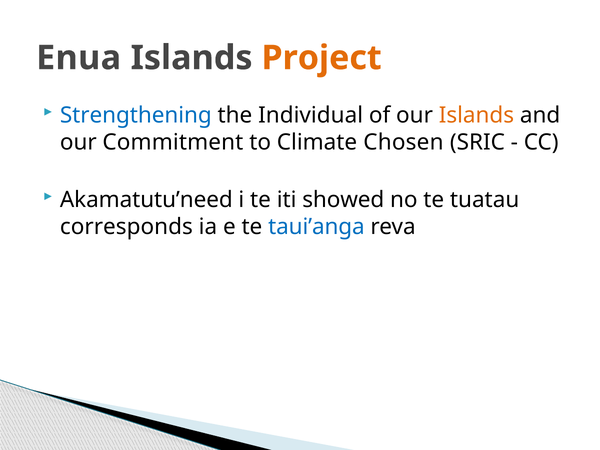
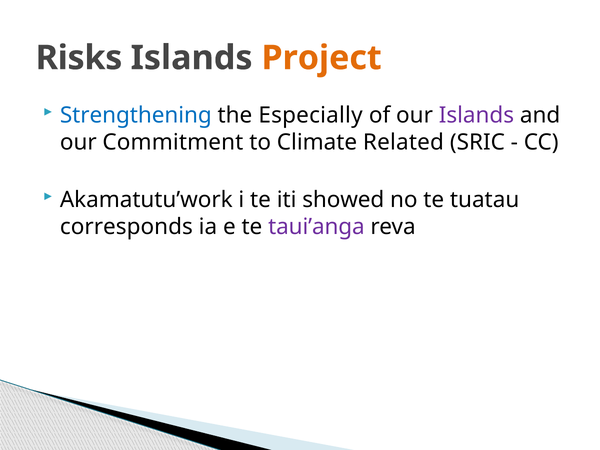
Enua: Enua -> Risks (79, 58)
Individual: Individual -> Especially (311, 115)
Islands colour: orange -> purple (476, 115)
Chosen: Chosen -> Related (403, 142)
Akamatutu’need: Akamatutu’need -> Akamatutu’work (146, 200)
taui’anga colour: blue -> purple (316, 227)
